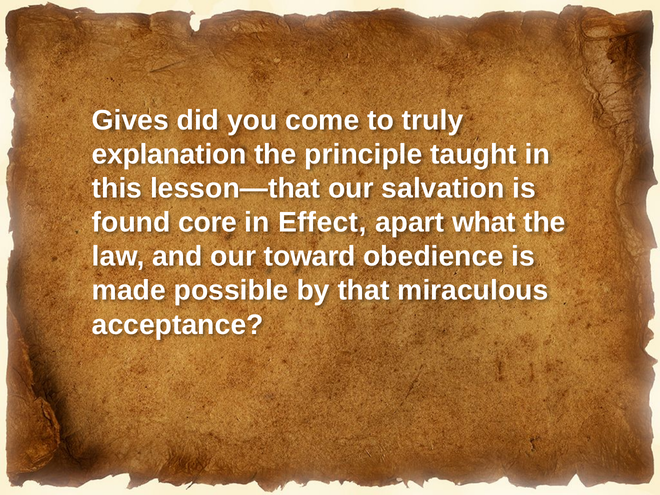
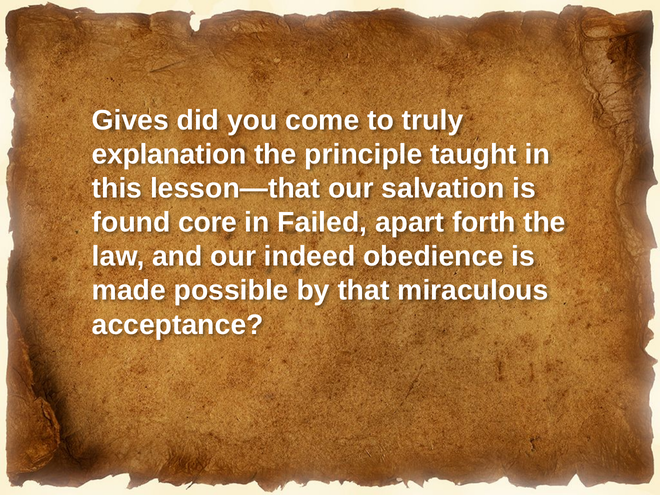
Effect: Effect -> Failed (322, 223)
what: what -> forth (484, 223)
toward: toward -> indeed (310, 257)
